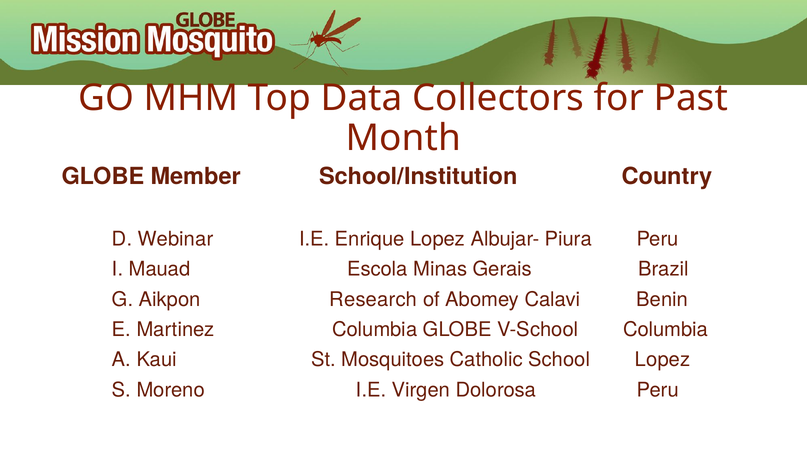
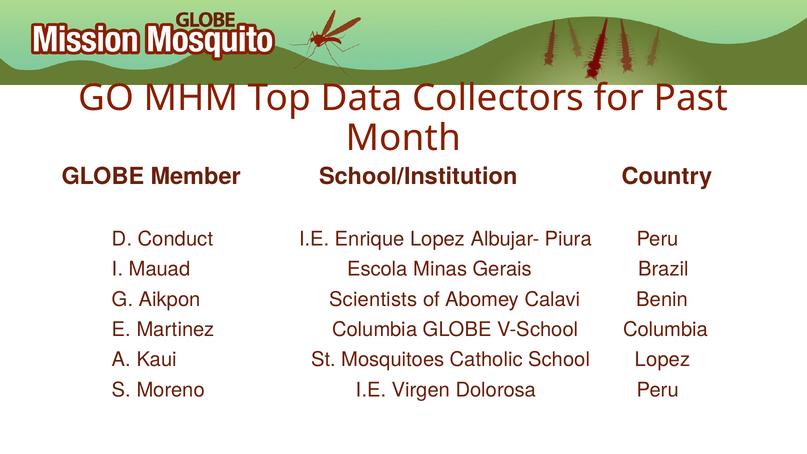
Webinar: Webinar -> Conduct (175, 239)
Research: Research -> Scientists (373, 299)
